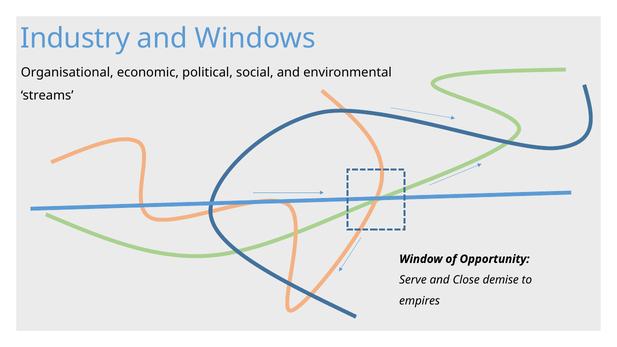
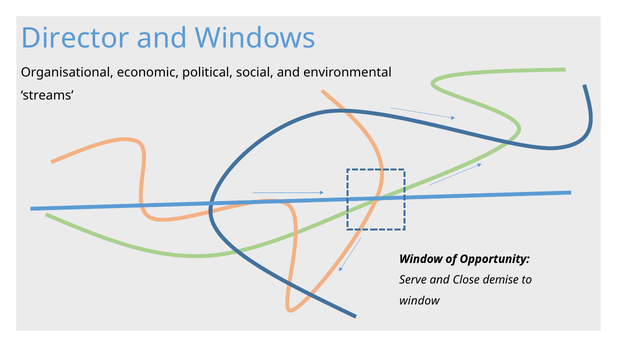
Industry: Industry -> Director (75, 39)
empires: empires -> window (419, 301)
